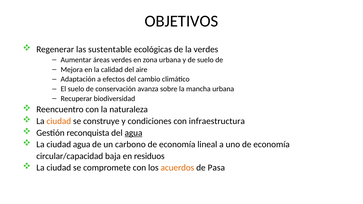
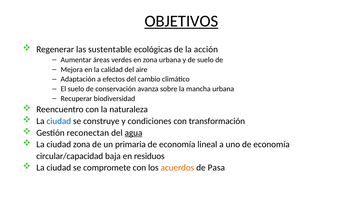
OBJETIVOS underline: none -> present (181, 21)
la verdes: verdes -> acción (206, 49)
ciudad colour: orange -> blue (59, 121)
infraestructura: infraestructura -> transformación (217, 121)
reconquista: reconquista -> reconectan (88, 133)
ciudad agua: agua -> zona (82, 145)
carbono: carbono -> primaria (130, 145)
